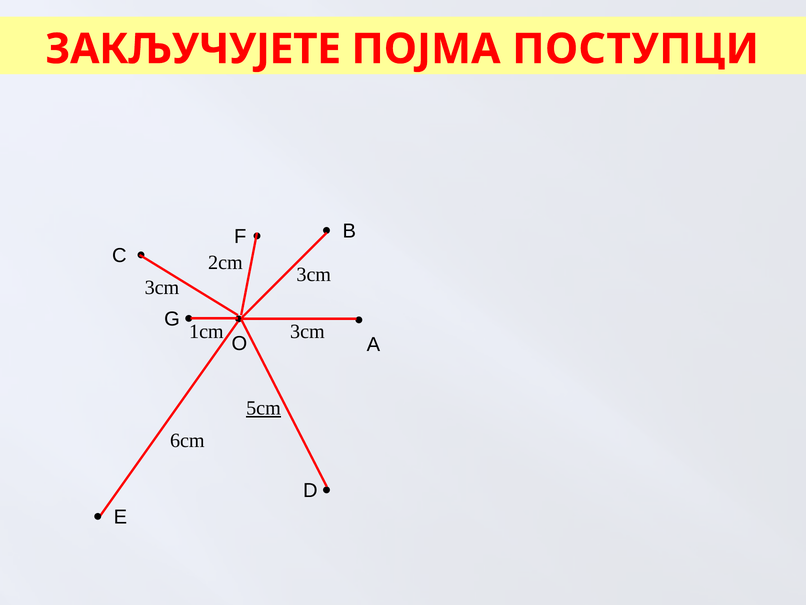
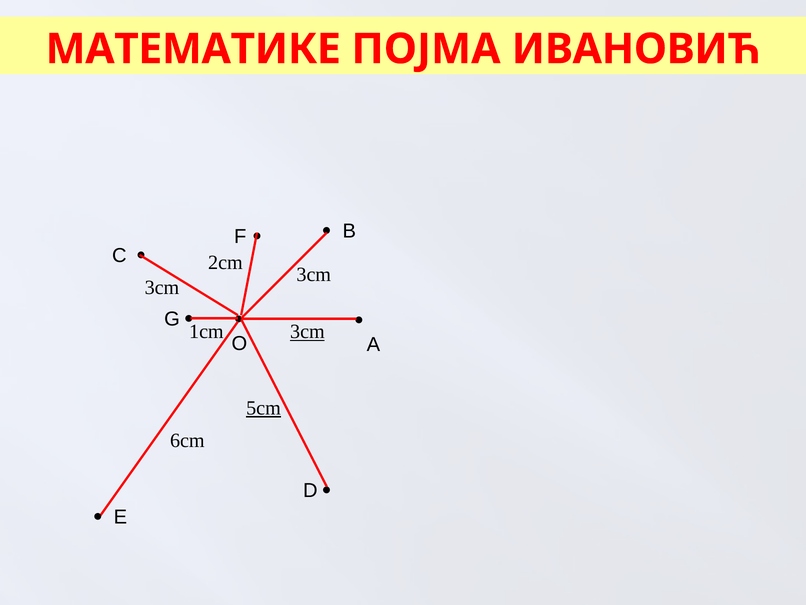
ЗАКЉУЧУЈЕТЕ: ЗАКЉУЧУЈЕТЕ -> МАТЕМАТИКЕ (193, 49)
ПОСТУПЦИ: ПОСТУПЦИ -> ИВАНОВИЋ (636, 49)
3cm underline: none -> present (307, 332)
